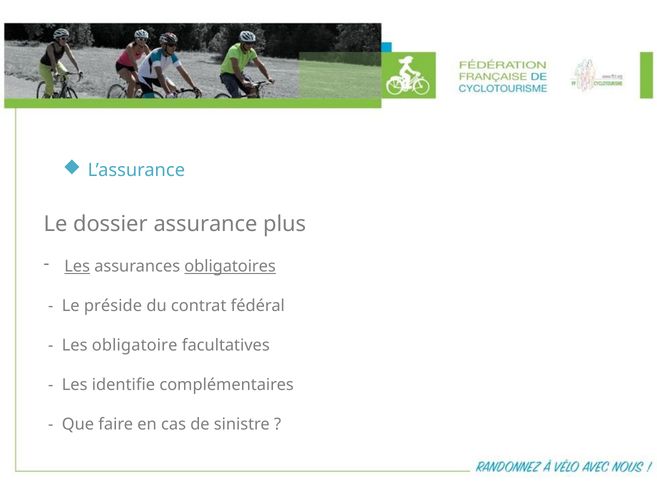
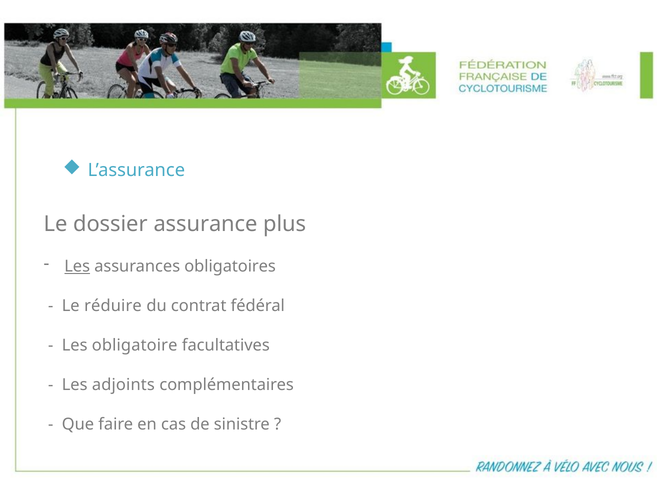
obligatoires underline: present -> none (230, 266)
préside: préside -> réduire (113, 306)
identifie: identifie -> adjoints (123, 385)
